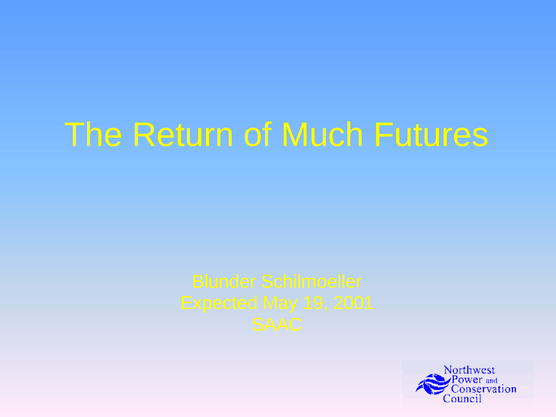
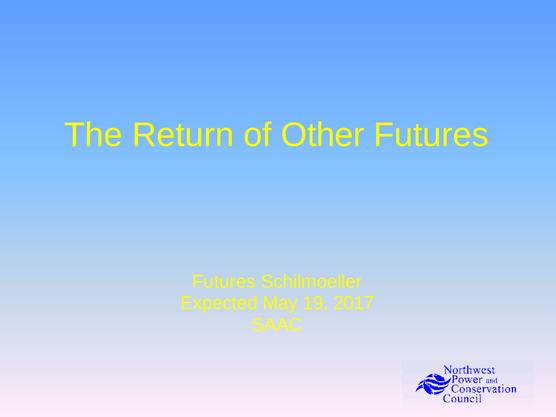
Much: Much -> Other (323, 135)
Blunder: Blunder -> Futures (224, 282)
2001: 2001 -> 2017 (354, 303)
